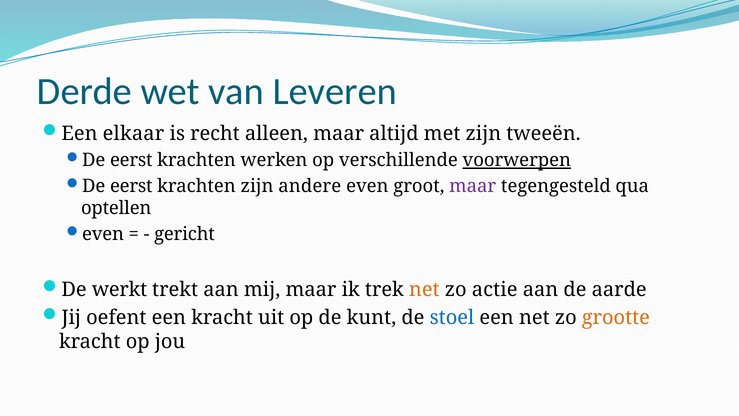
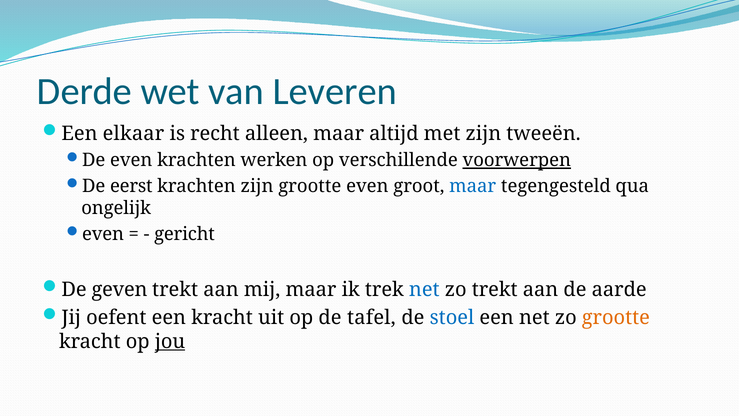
eerst: eerst -> even (131, 160)
zijn andere: andere -> grootte (310, 186)
maar colour: purple -> blue (473, 186)
optellen: optellen -> ongelijk (116, 208)
werkt: werkt -> geven (120, 289)
net colour: orange -> blue (424, 289)
zo actie: actie -> trekt (495, 289)
kunt: kunt -> tafel (371, 317)
jou underline: none -> present (170, 341)
